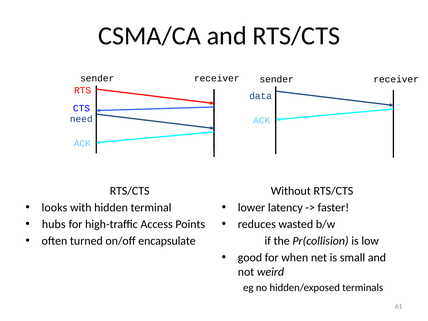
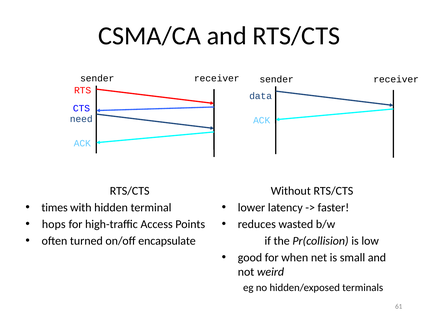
looks: looks -> times (55, 208)
hubs: hubs -> hops (54, 224)
